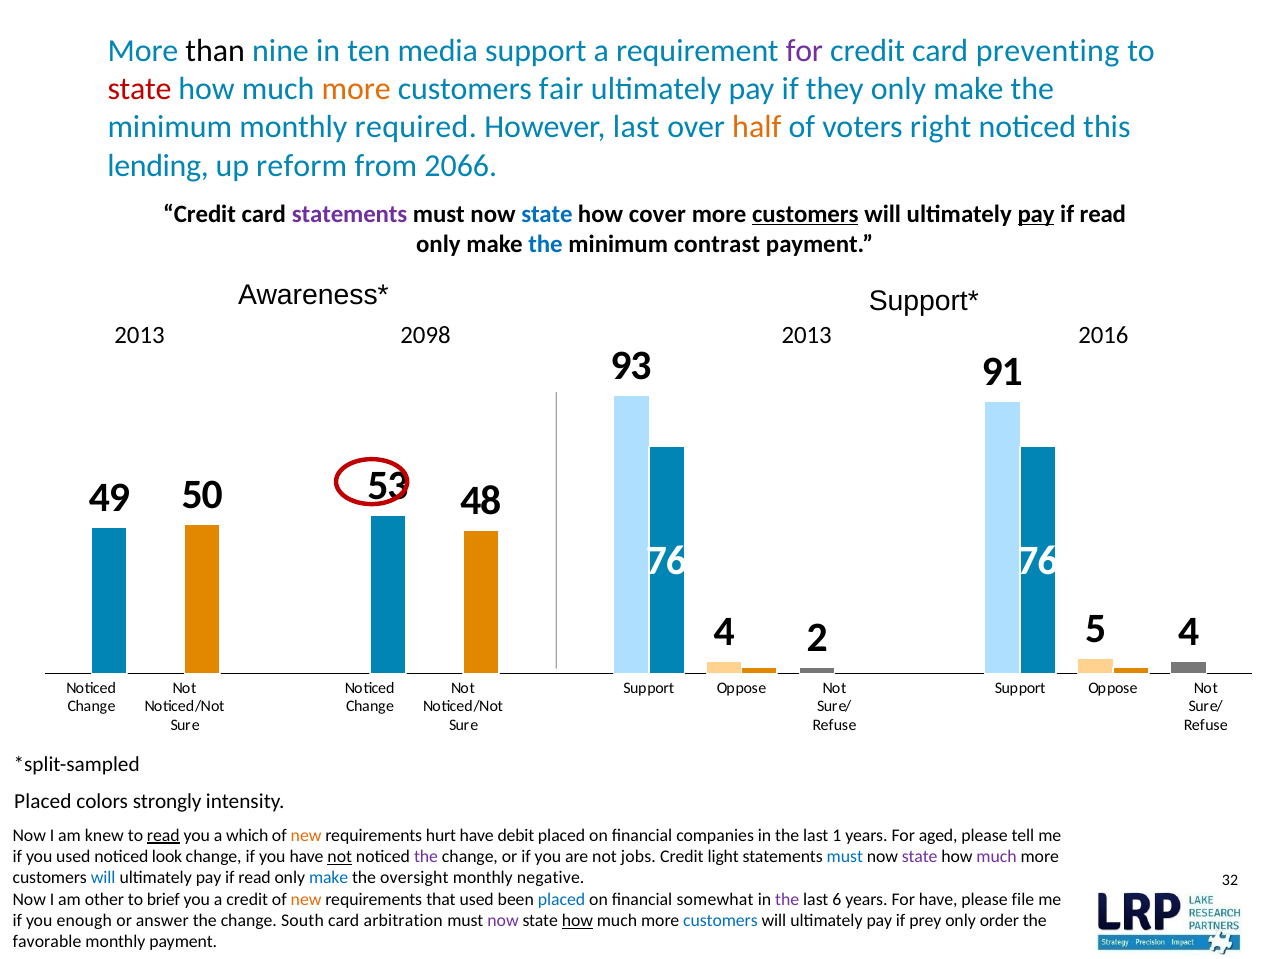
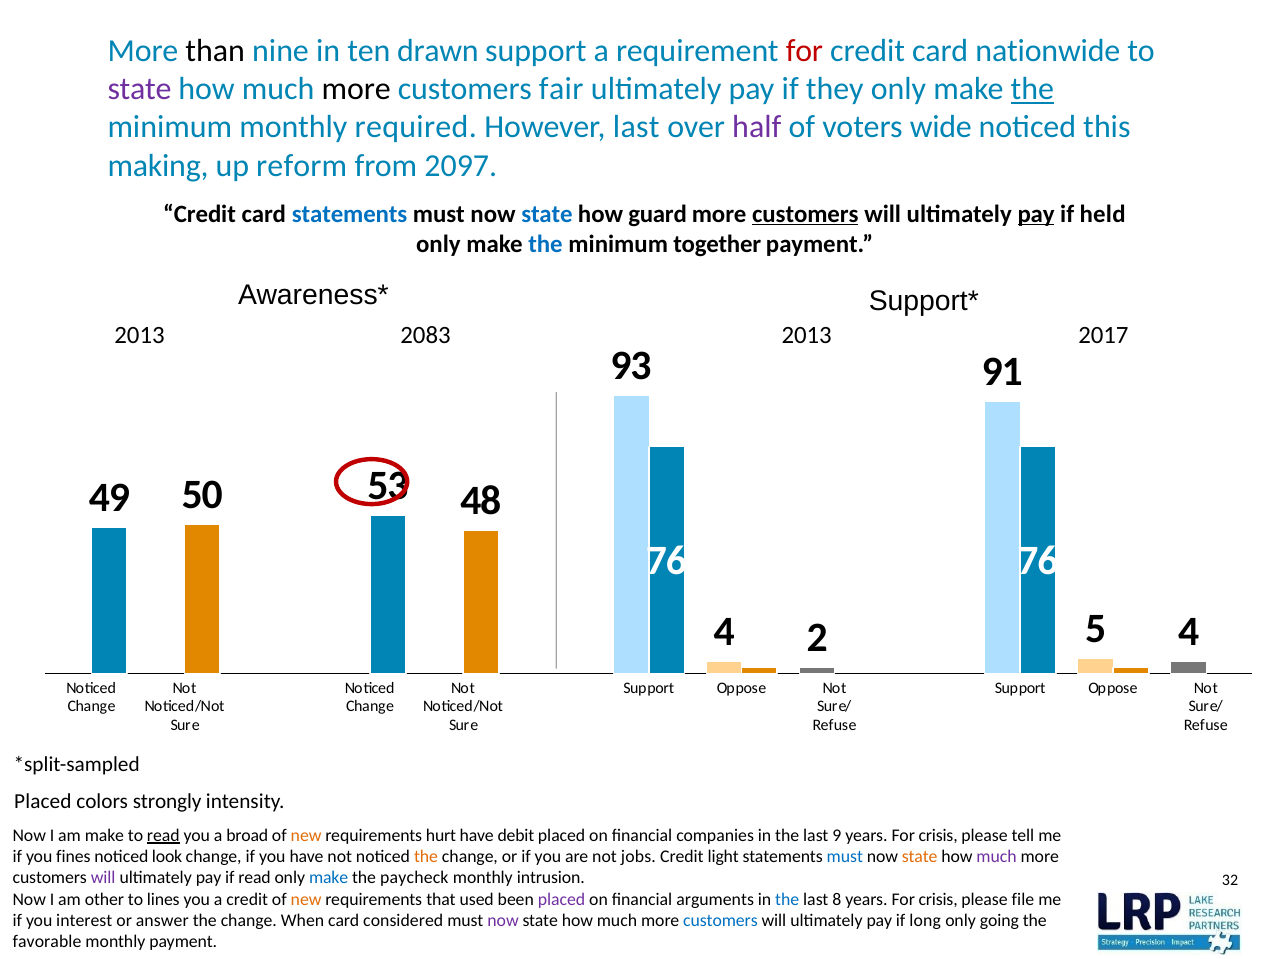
media: media -> drawn (438, 51)
for colour: purple -> red (804, 51)
preventing: preventing -> nationwide (1048, 51)
state colour: red -> purple (139, 89)
more colour: orange -> black (356, 89)
the underline: none -> present (1032, 89)
half colour: orange -> purple (757, 127)
right: right -> wide (941, 127)
lending: lending -> making (158, 166)
2066: 2066 -> 2097 (461, 166)
statements colour: purple -> blue (350, 214)
cover: cover -> guard (658, 214)
read: read -> held (1103, 214)
contrast: contrast -> together (717, 244)
2016: 2016 -> 2017 (1103, 335)
2098: 2098 -> 2083 (426, 335)
am knew: knew -> make (104, 835)
which: which -> broad (247, 835)
1: 1 -> 9 (837, 835)
aged: aged -> crisis (938, 835)
you used: used -> fines (73, 856)
not underline: present -> none (340, 856)
the colour: purple -> orange (426, 856)
state colour: purple -> orange (920, 856)
will colour: blue -> purple (103, 878)
oversight: oversight -> paycheck (414, 878)
negative: negative -> intrusion (551, 878)
brief: brief -> lines (163, 899)
placed colour: blue -> purple (562, 899)
somewhat: somewhat -> arguments (715, 899)
the colour: purple -> blue (787, 899)
6: 6 -> 8 (837, 899)
have: have -> crisis (938, 899)
enough: enough -> interest (84, 920)
South: South -> When (303, 920)
arbitration: arbitration -> considered (403, 920)
how underline: present -> none (577, 920)
prey: prey -> long (925, 920)
order: order -> going (999, 920)
